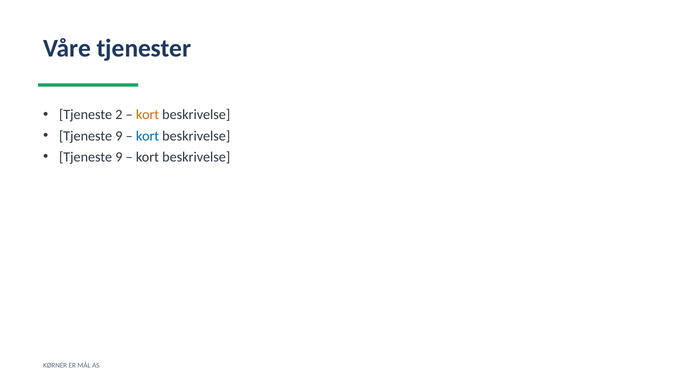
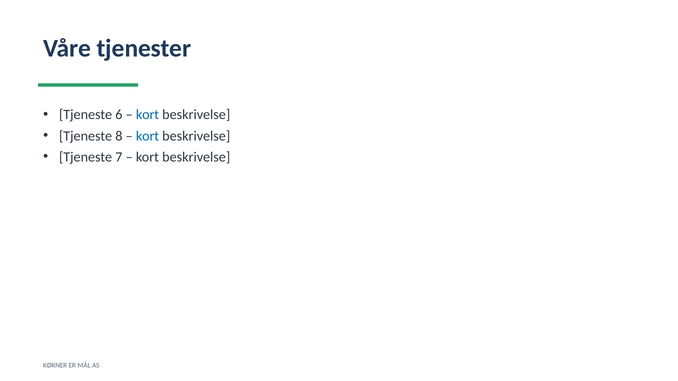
2: 2 -> 6 (119, 115)
kort colour: orange -> blue (147, 115)
9: 9 -> 8 (119, 136)
9: 9 -> 7 (119, 157)
